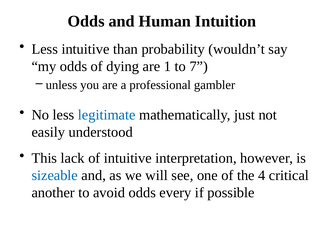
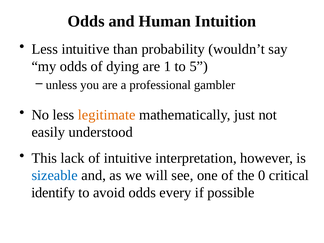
7: 7 -> 5 (199, 66)
legitimate colour: blue -> orange (107, 115)
4: 4 -> 0 (262, 175)
another: another -> identify (53, 193)
